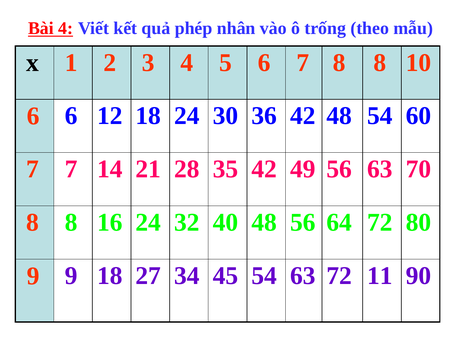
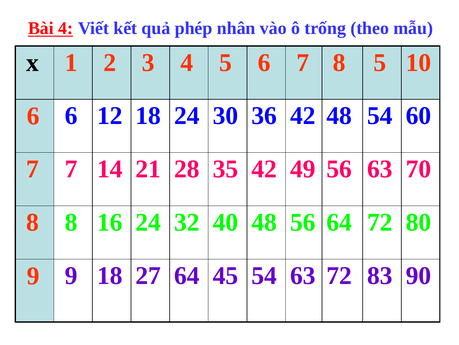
7 8 8: 8 -> 5 (380, 62)
27 34: 34 -> 64 (187, 275)
11: 11 -> 83 (380, 275)
